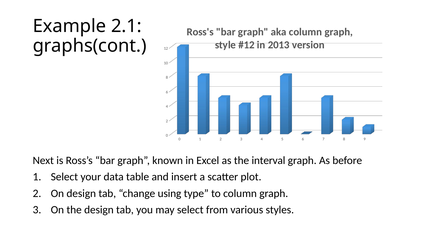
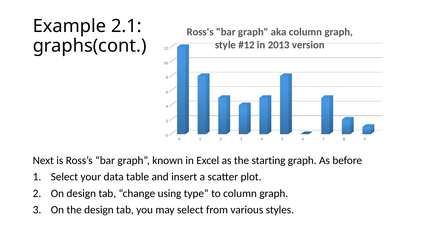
interval: interval -> starting (268, 161)
